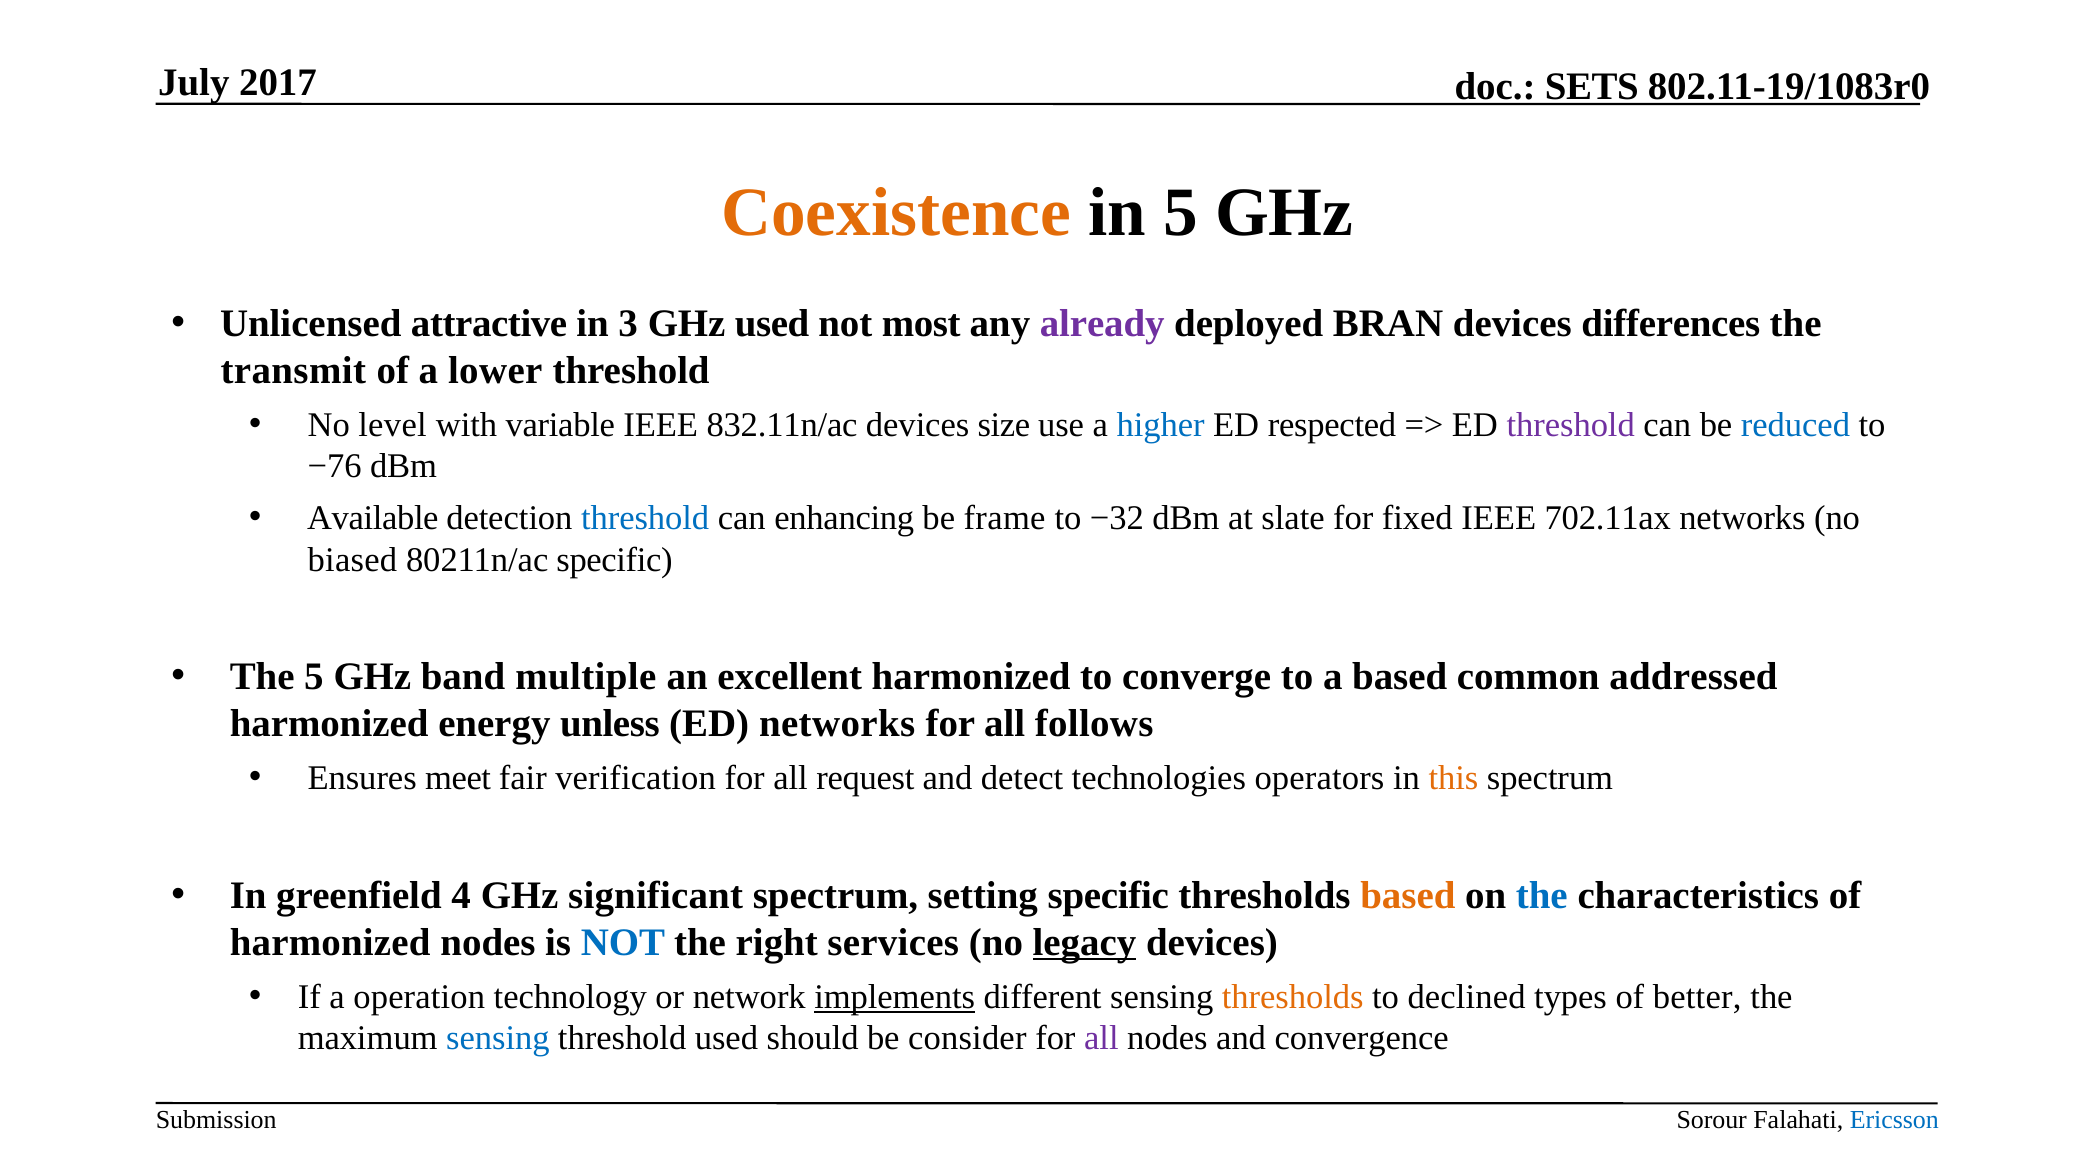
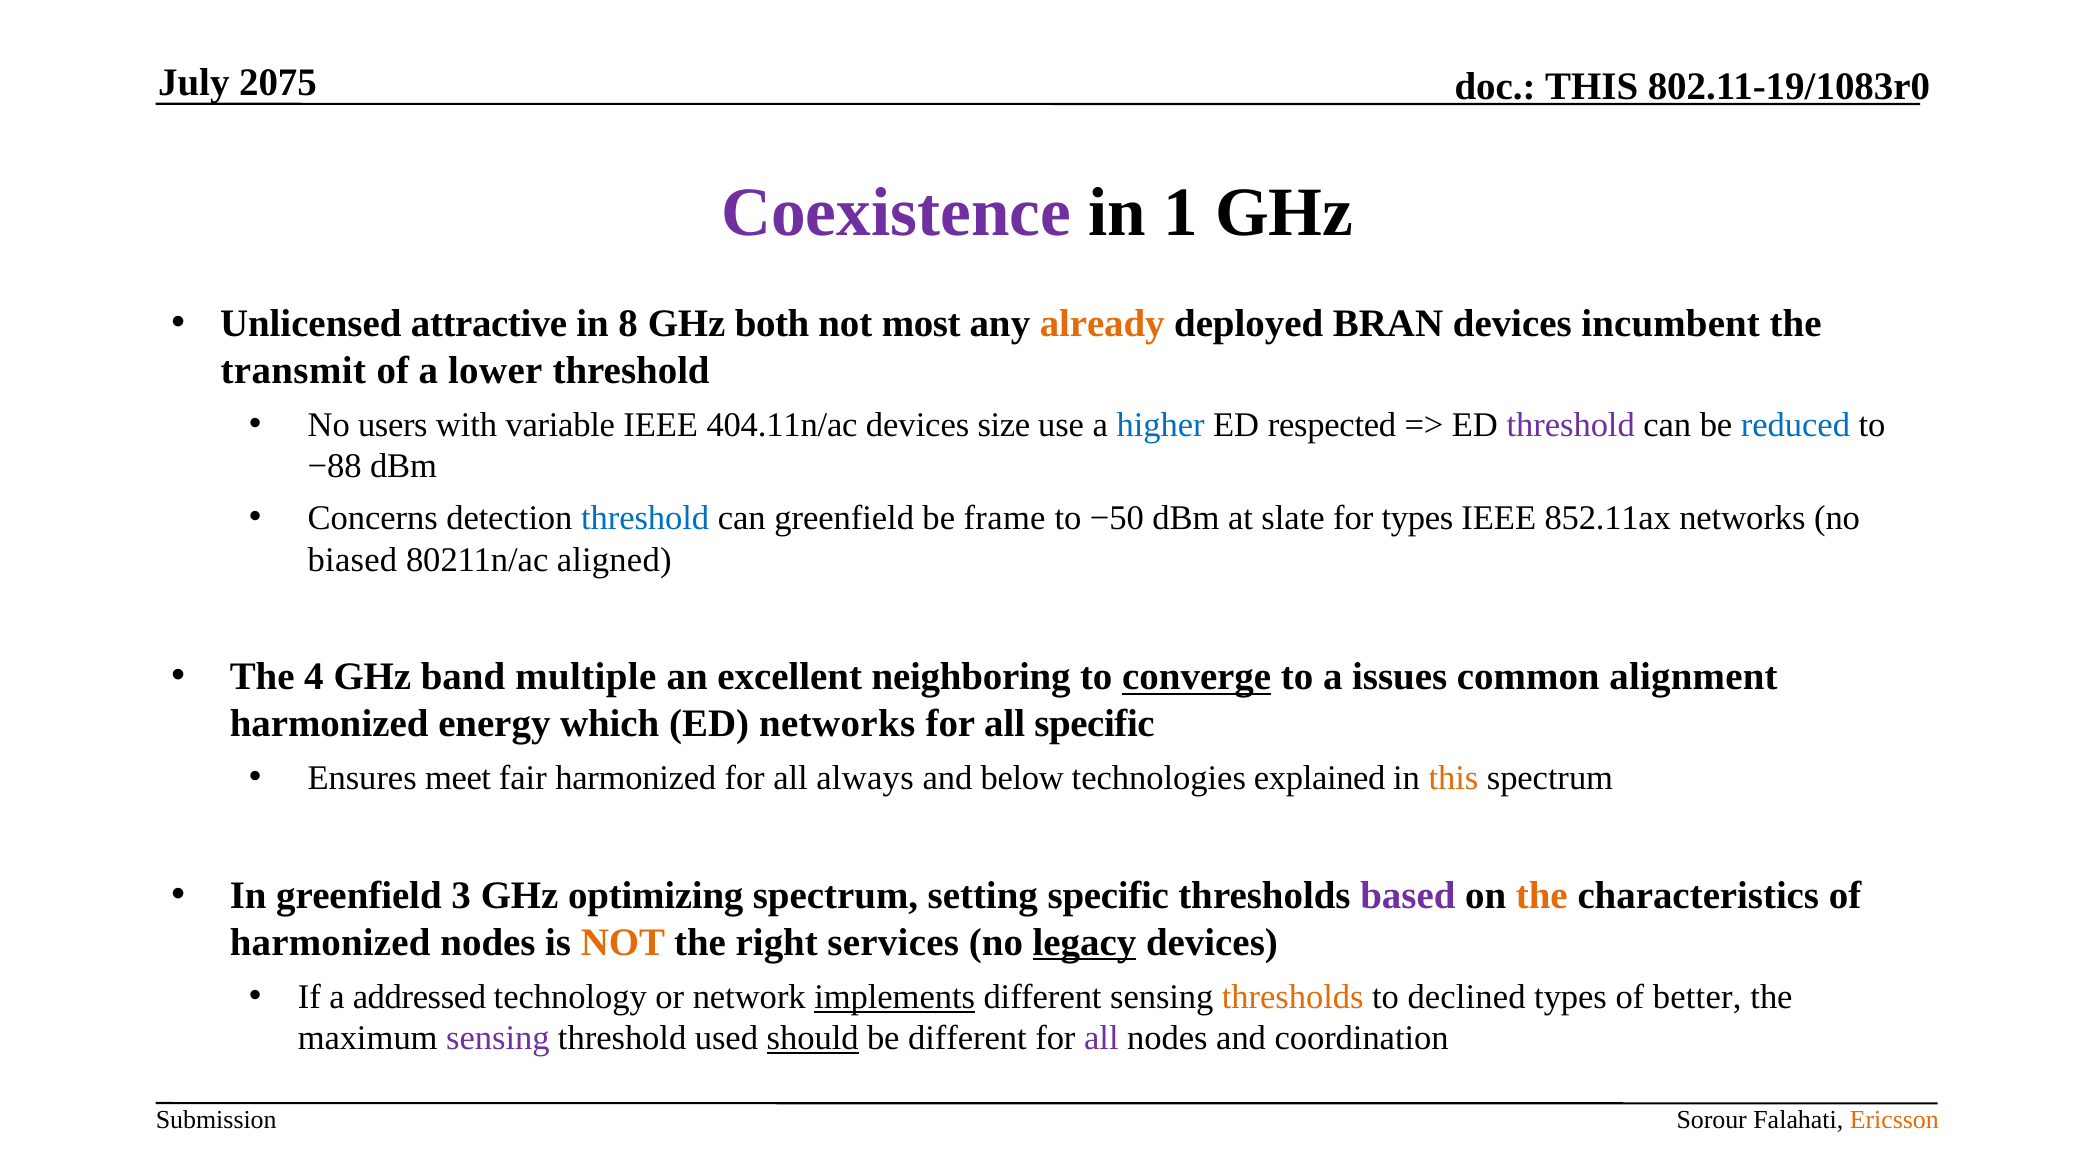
2017: 2017 -> 2075 (278, 83)
SETS: SETS -> THIS (1592, 87)
Coexistence colour: orange -> purple (896, 212)
in 5: 5 -> 1 (1181, 212)
3: 3 -> 8 (628, 324)
GHz used: used -> both (772, 324)
already colour: purple -> orange (1102, 324)
differences: differences -> incumbent (1671, 324)
level: level -> users (393, 425)
832.11n/ac: 832.11n/ac -> 404.11n/ac (782, 425)
−76: −76 -> −88 (335, 466)
Available: Available -> Concerns (373, 518)
can enhancing: enhancing -> greenfield (844, 518)
−32: −32 -> −50 (1117, 518)
for fixed: fixed -> types (1418, 518)
702.11ax: 702.11ax -> 852.11ax (1608, 518)
80211n/ac specific: specific -> aligned (614, 560)
The 5: 5 -> 4 (314, 677)
excellent harmonized: harmonized -> neighboring (971, 677)
converge underline: none -> present (1197, 677)
a based: based -> issues (1400, 677)
addressed: addressed -> alignment (1693, 677)
unless: unless -> which (610, 724)
all follows: follows -> specific (1095, 724)
fair verification: verification -> harmonized (636, 778)
request: request -> always (865, 778)
detect: detect -> below (1022, 778)
operators: operators -> explained (1320, 778)
4: 4 -> 3 (461, 895)
significant: significant -> optimizing (656, 895)
based colour: orange -> purple (1408, 895)
the colour: blue -> orange (1542, 895)
NOT colour: blue -> orange (623, 942)
operation: operation -> addressed (419, 997)
sensing colour: blue -> purple (498, 1038)
should underline: none -> present (813, 1038)
be consider: consider -> different (967, 1038)
convergence: convergence -> coordination (1362, 1038)
Ericsson colour: blue -> orange (1894, 1120)
